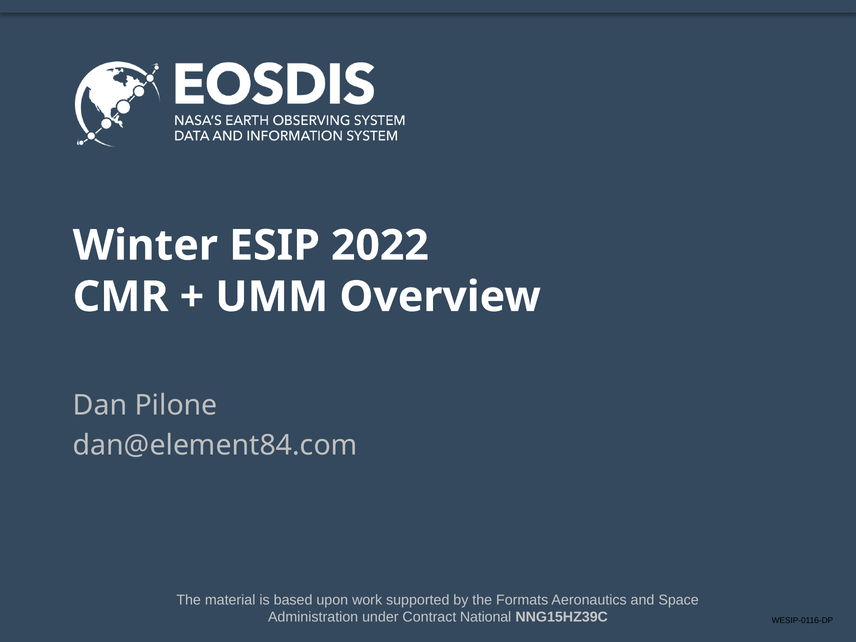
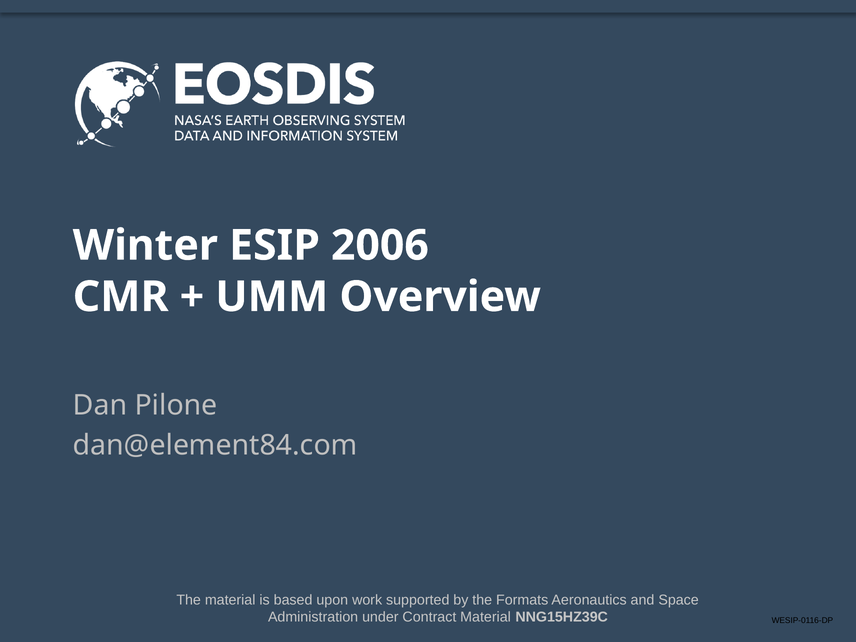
2022: 2022 -> 2006 (380, 246)
Contract National: National -> Material (486, 617)
